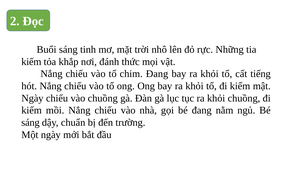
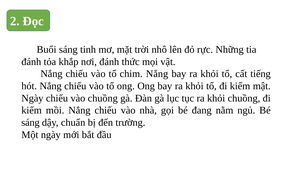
kiếm: kiếm -> đánh (31, 62)
chim Đang: Đang -> Nắng (157, 74)
